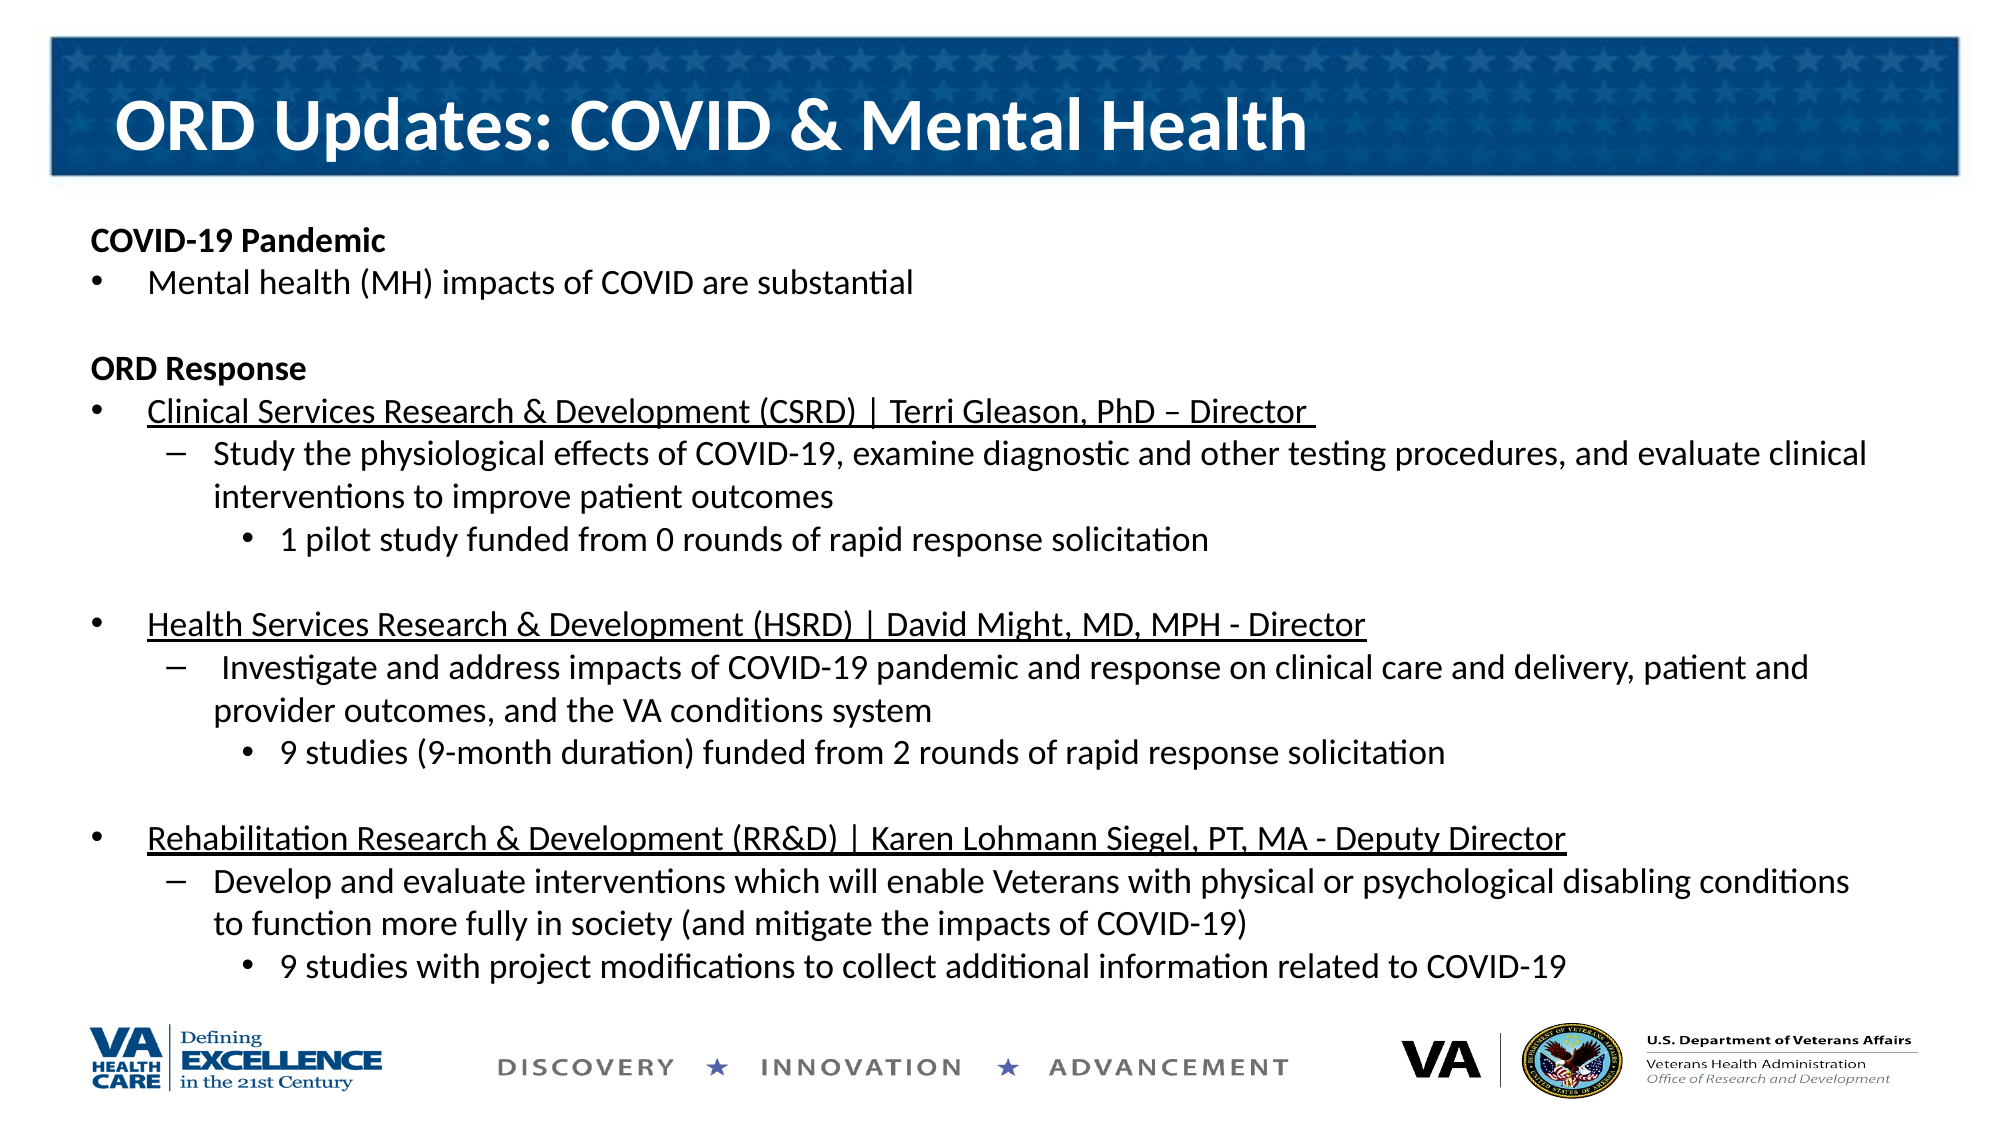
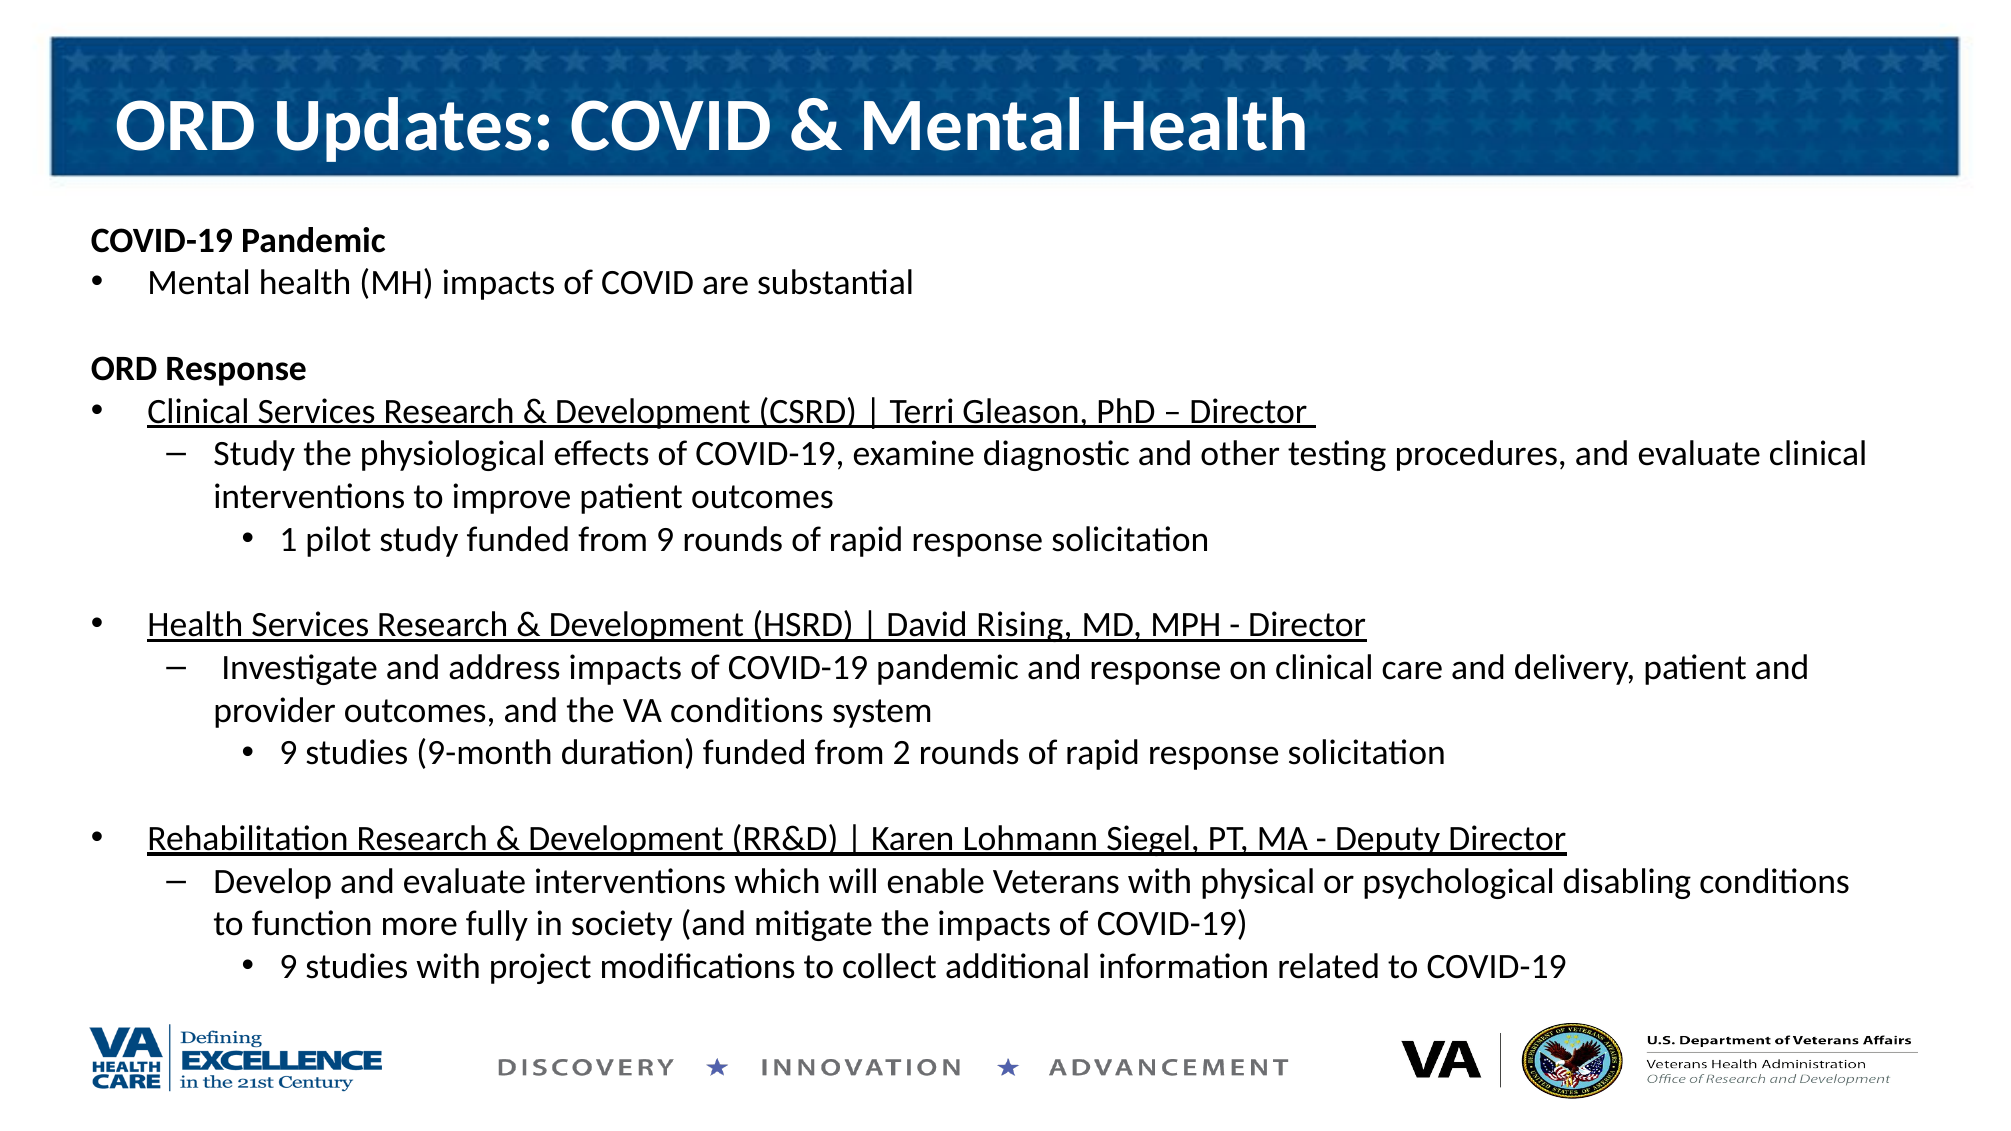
from 0: 0 -> 9 (665, 540)
Might: Might -> Rising (1024, 625)
